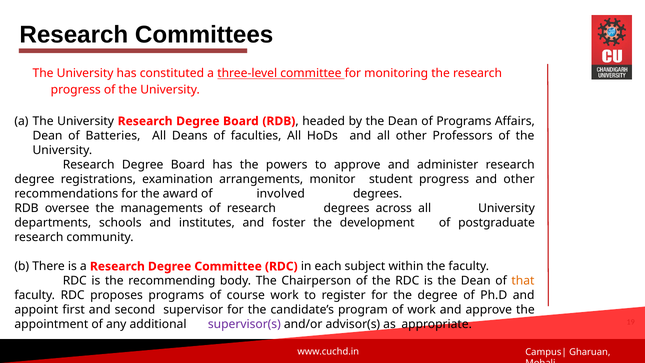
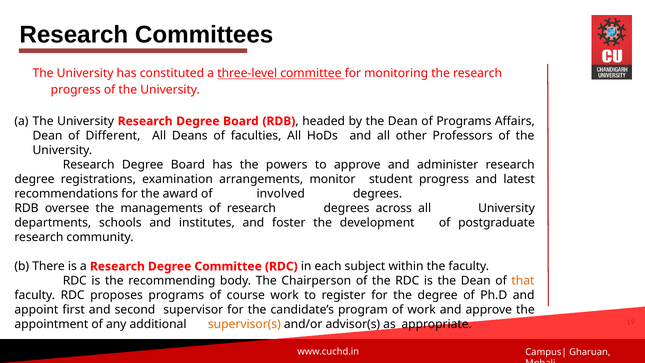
Batteries: Batteries -> Different (113, 136)
and other: other -> latest (519, 179)
supervisor(s colour: purple -> orange (244, 324)
